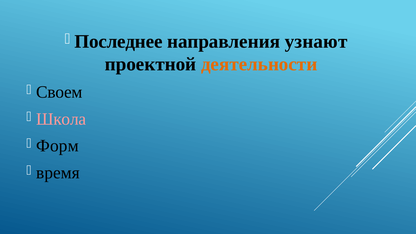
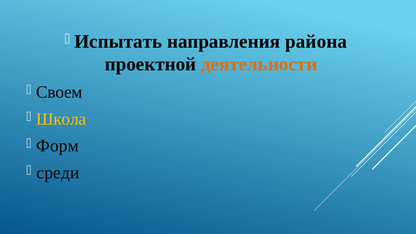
Последнее: Последнее -> Испытать (118, 41)
узнают: узнают -> района (316, 41)
Школа colour: pink -> yellow (61, 119)
время: время -> среди (58, 173)
